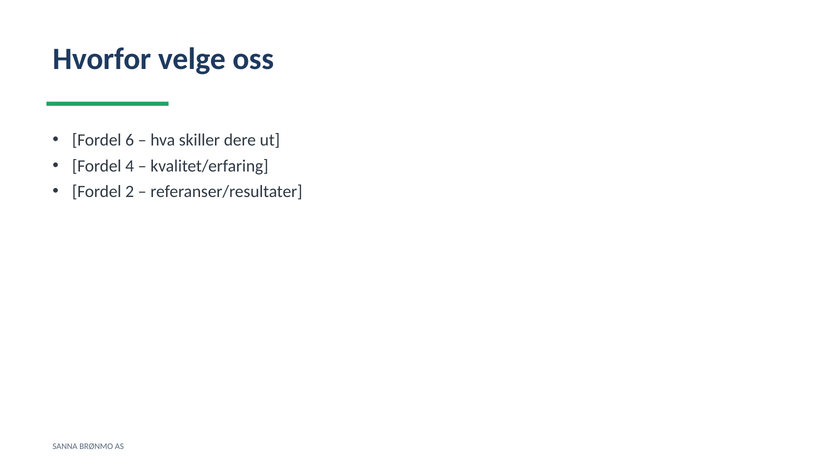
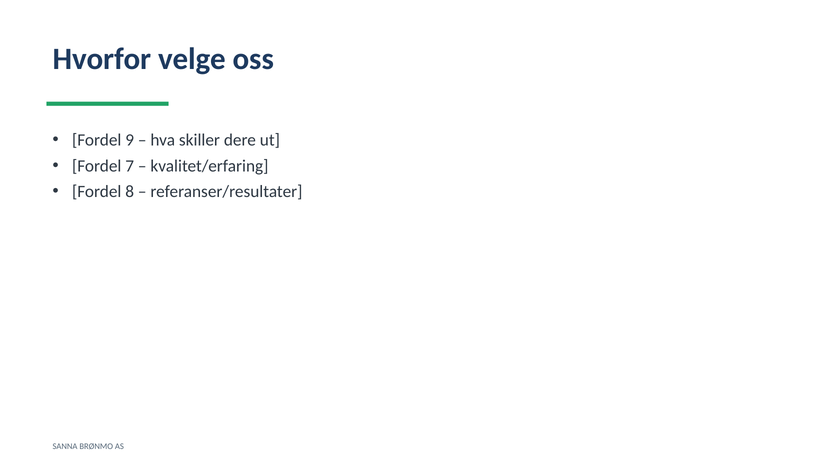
6: 6 -> 9 (130, 140)
4: 4 -> 7 (130, 166)
2: 2 -> 8 (130, 192)
